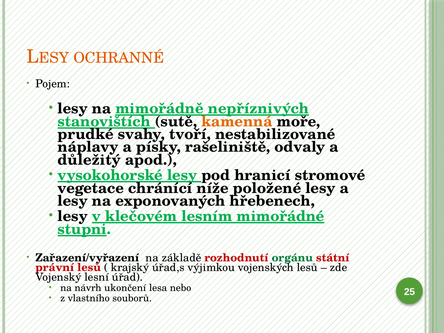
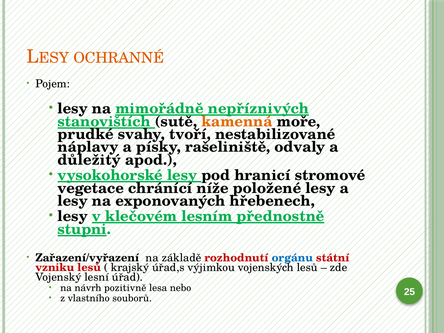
mimořádné: mimořádné -> přednostně (280, 216)
orgánu colour: green -> blue (293, 258)
právní: právní -> vzniku (55, 268)
ukončení: ukončení -> pozitivně (125, 288)
